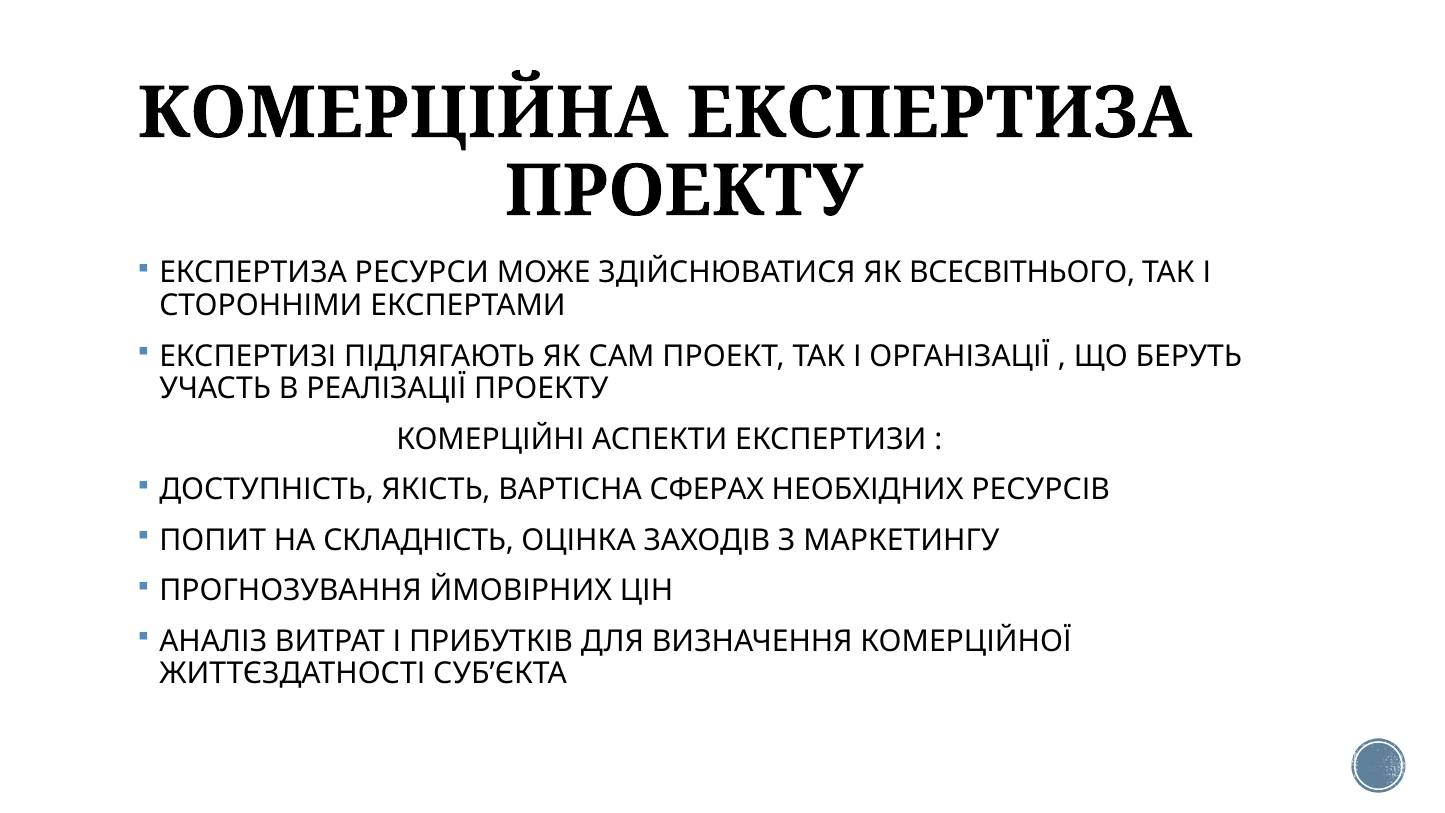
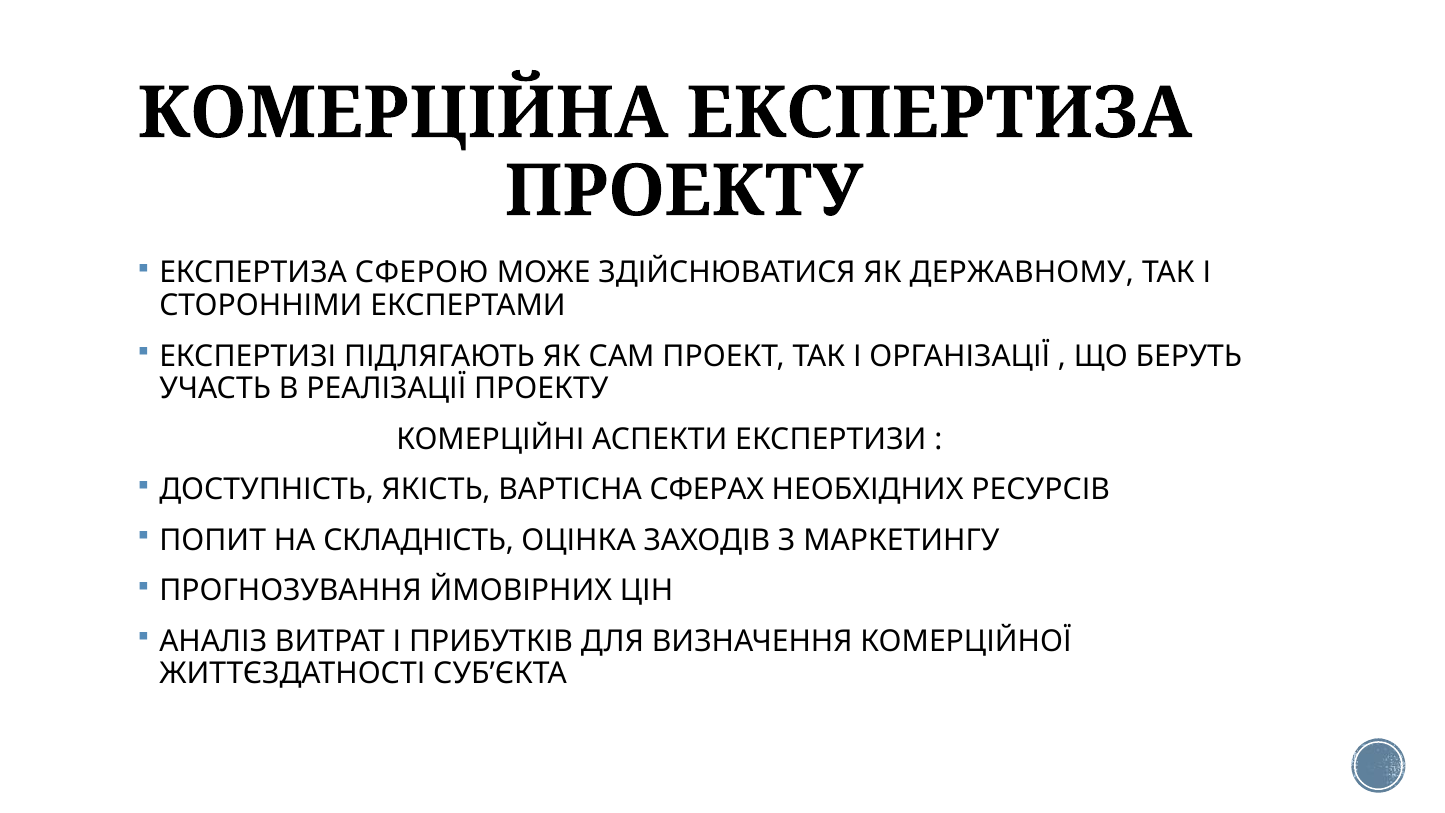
РЕСУРСИ: РЕСУРСИ -> СФЕРОЮ (422, 273)
ВСЕСВІТНЬОГО: ВСЕСВІТНЬОГО -> ДЕРЖАВНОМУ (1022, 273)
